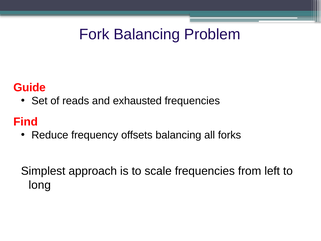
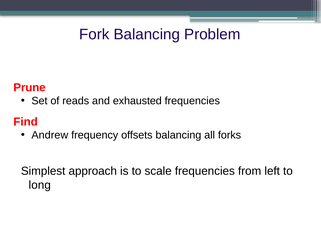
Guide: Guide -> Prune (30, 87)
Reduce: Reduce -> Andrew (50, 135)
